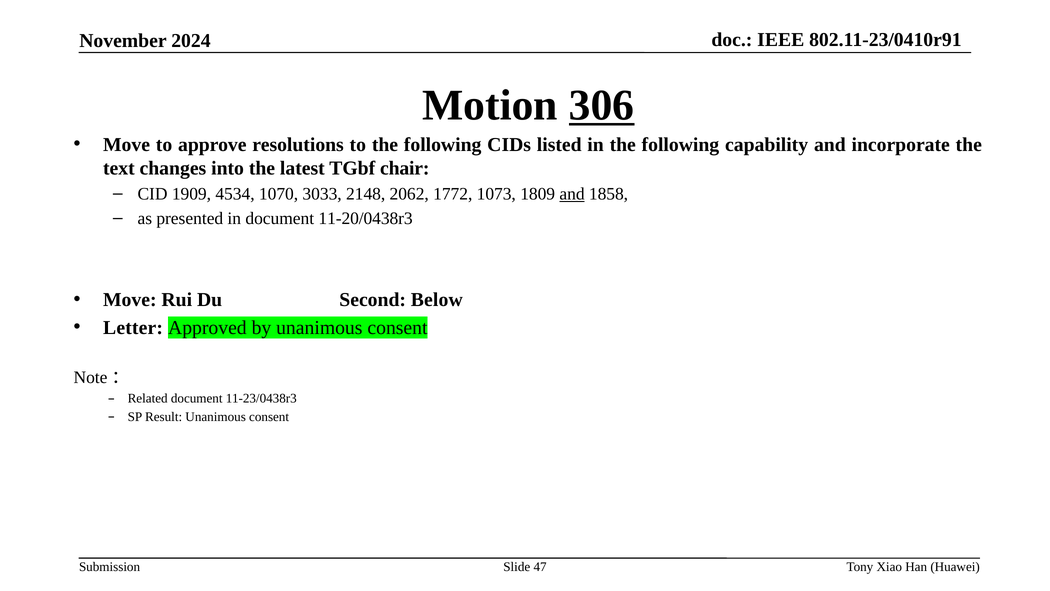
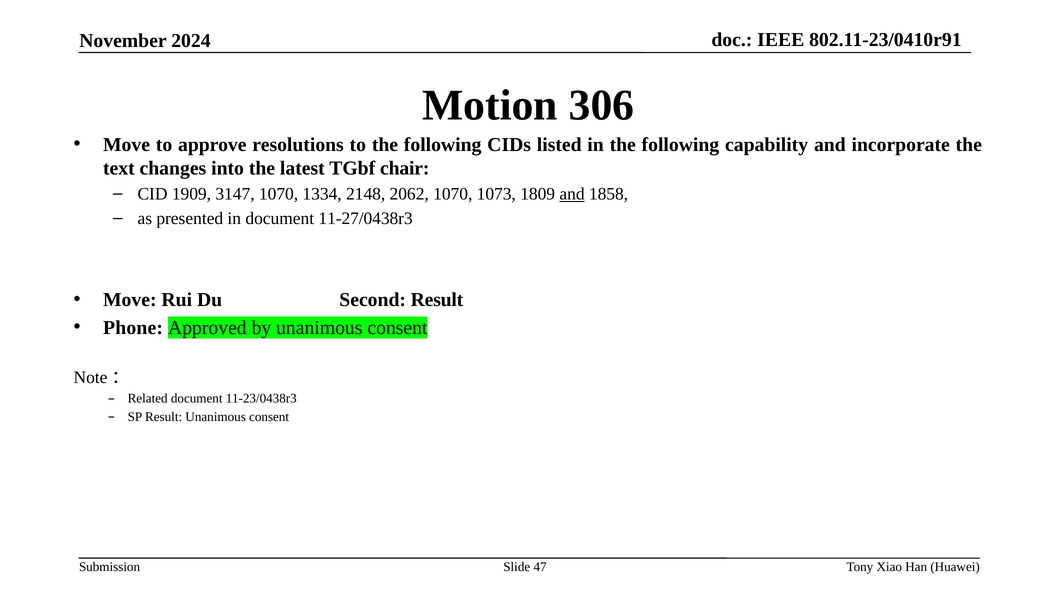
306 underline: present -> none (602, 105)
4534: 4534 -> 3147 (235, 194)
3033: 3033 -> 1334 (322, 194)
2062 1772: 1772 -> 1070 (453, 194)
11-20/0438r3: 11-20/0438r3 -> 11-27/0438r3 (366, 218)
Second Below: Below -> Result (437, 300)
Letter: Letter -> Phone (133, 327)
